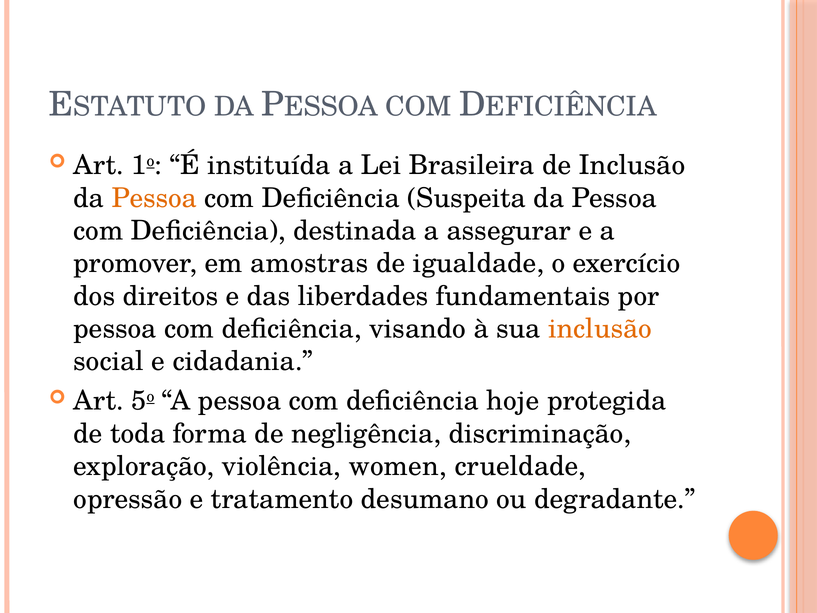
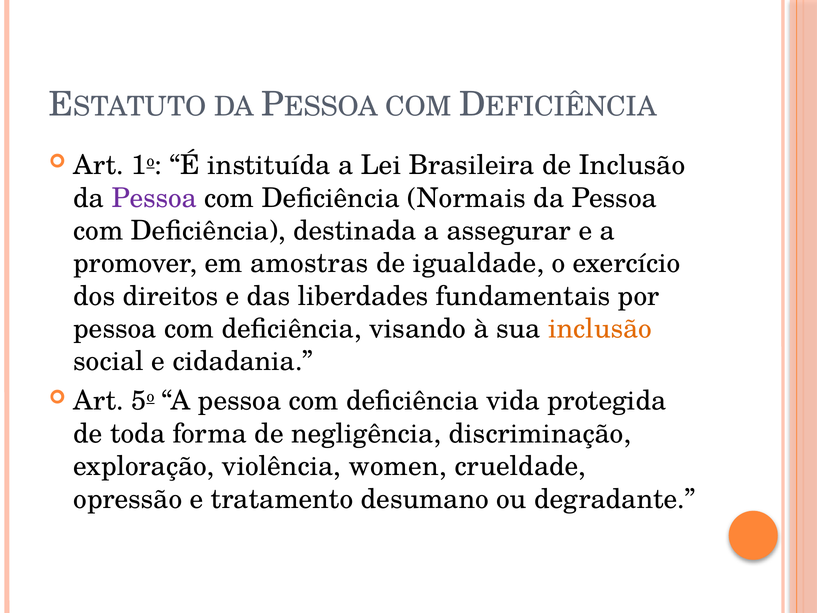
Pessoa colour: orange -> purple (154, 198)
Suspeita: Suspeita -> Normais (467, 198)
hoje: hoje -> vida (513, 401)
